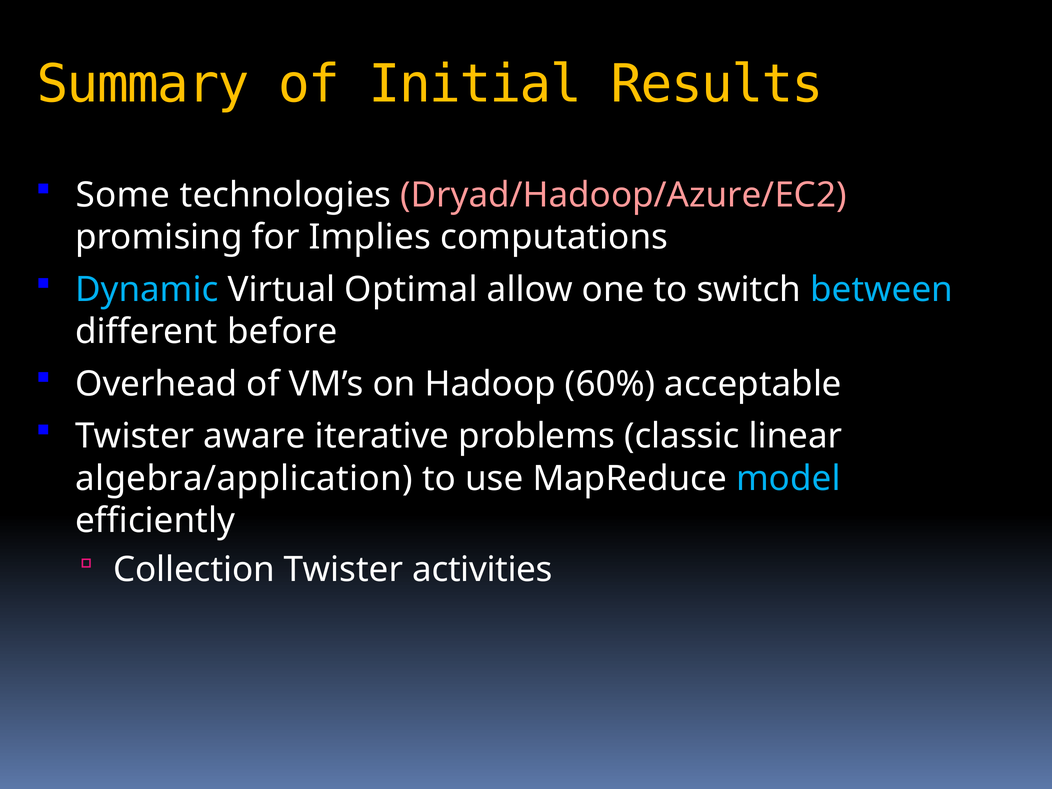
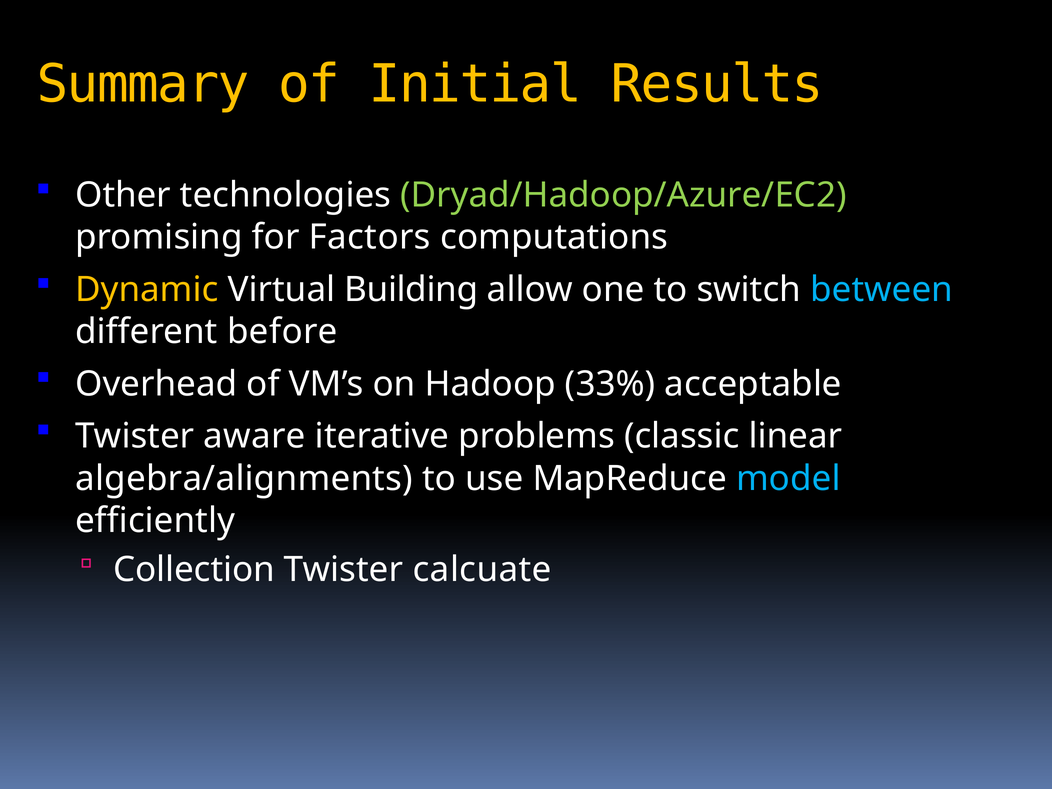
Some: Some -> Other (123, 195)
Dryad/Hadoop/Azure/EC2 colour: pink -> light green (623, 195)
Implies: Implies -> Factors (370, 237)
Dynamic colour: light blue -> yellow (147, 290)
Optimal: Optimal -> Building (411, 290)
60%: 60% -> 33% (610, 384)
algebra/application: algebra/application -> algebra/alignments (244, 478)
activities: activities -> calcuate (482, 570)
